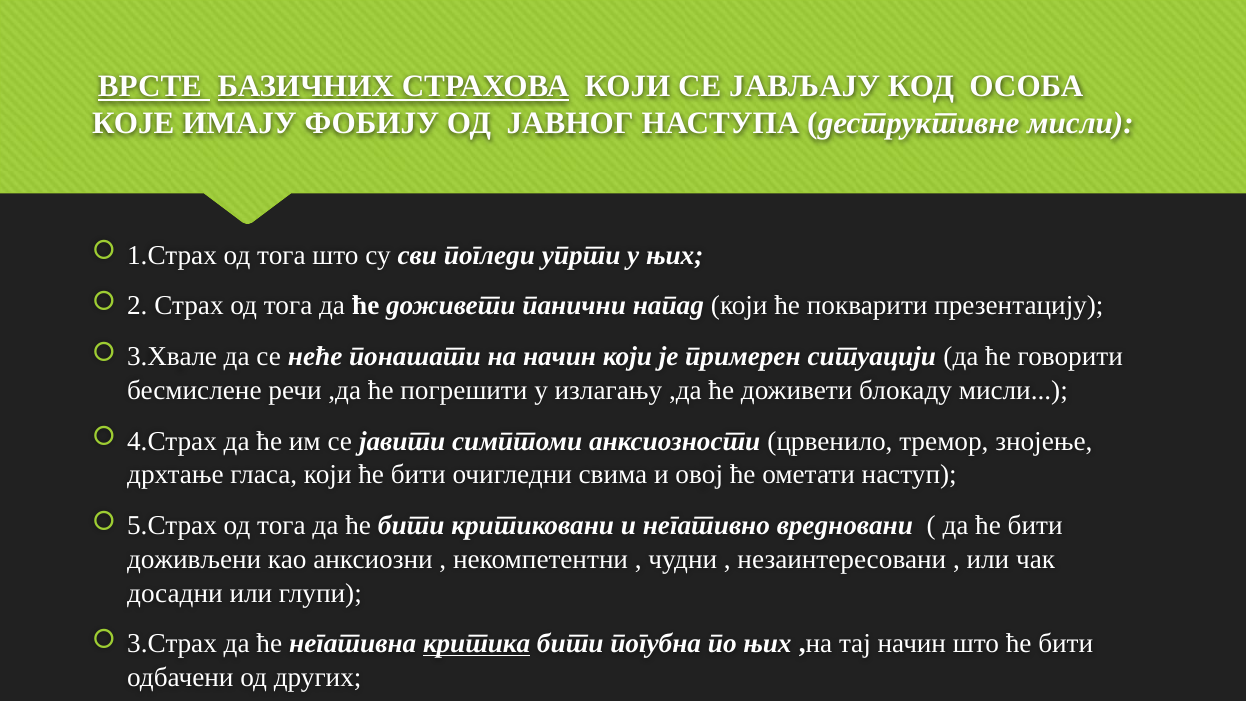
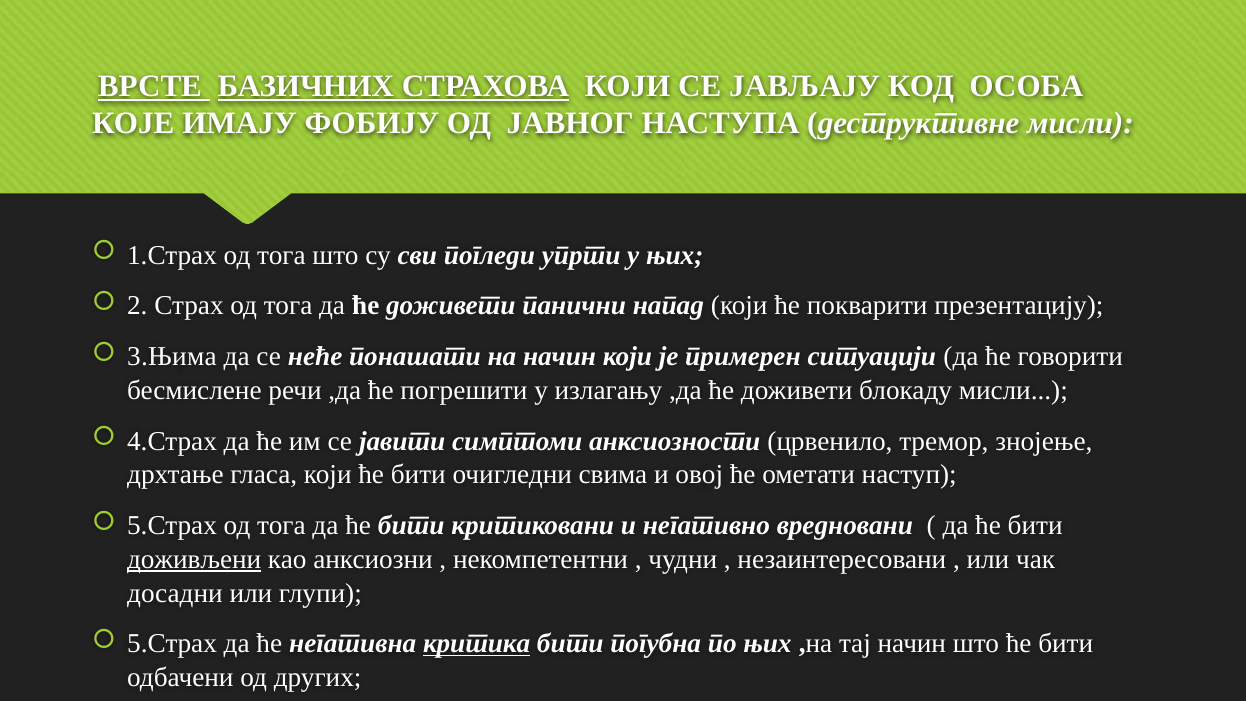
3.Хвале: 3.Хвале -> 3.Њима (172, 357)
доживљени underline: none -> present (194, 559)
3.Страх: 3.Страх -> 5.Страх (172, 644)
